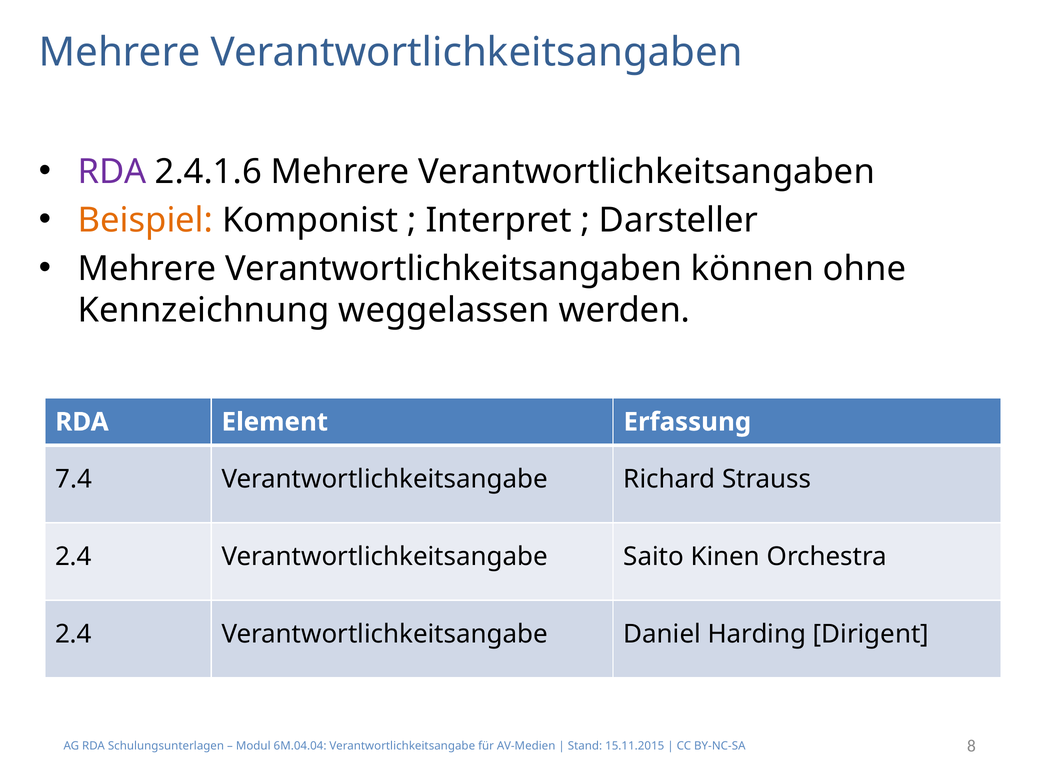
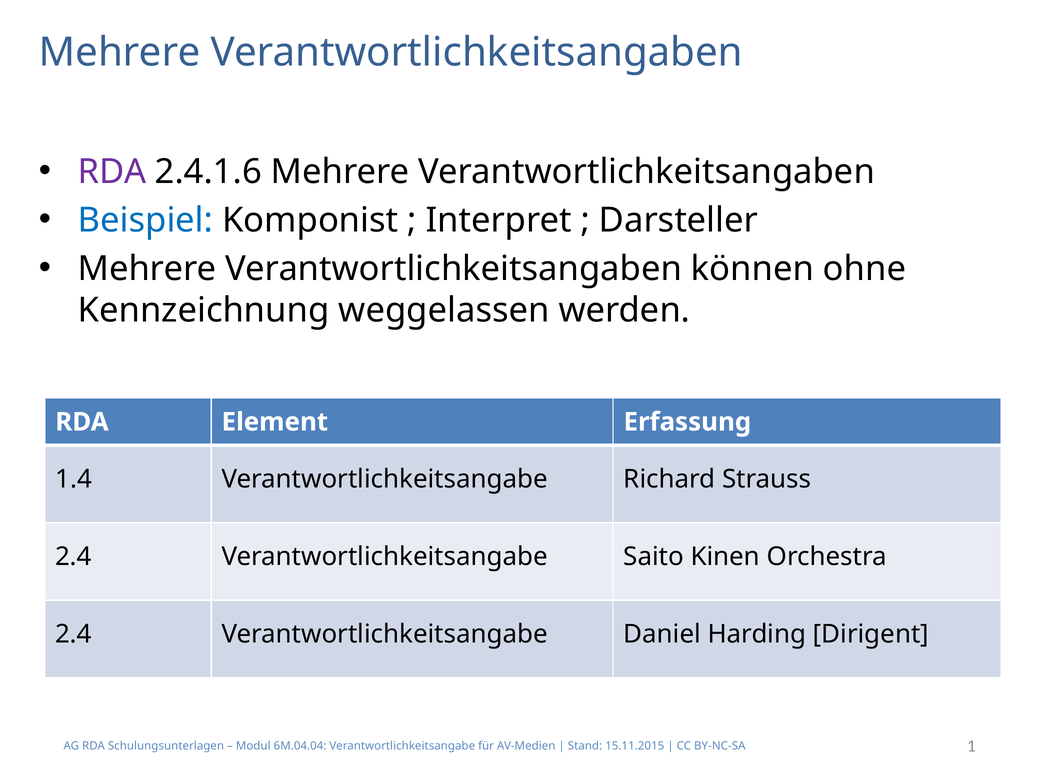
Beispiel colour: orange -> blue (145, 220)
7.4: 7.4 -> 1.4 (74, 479)
8: 8 -> 1 (971, 746)
